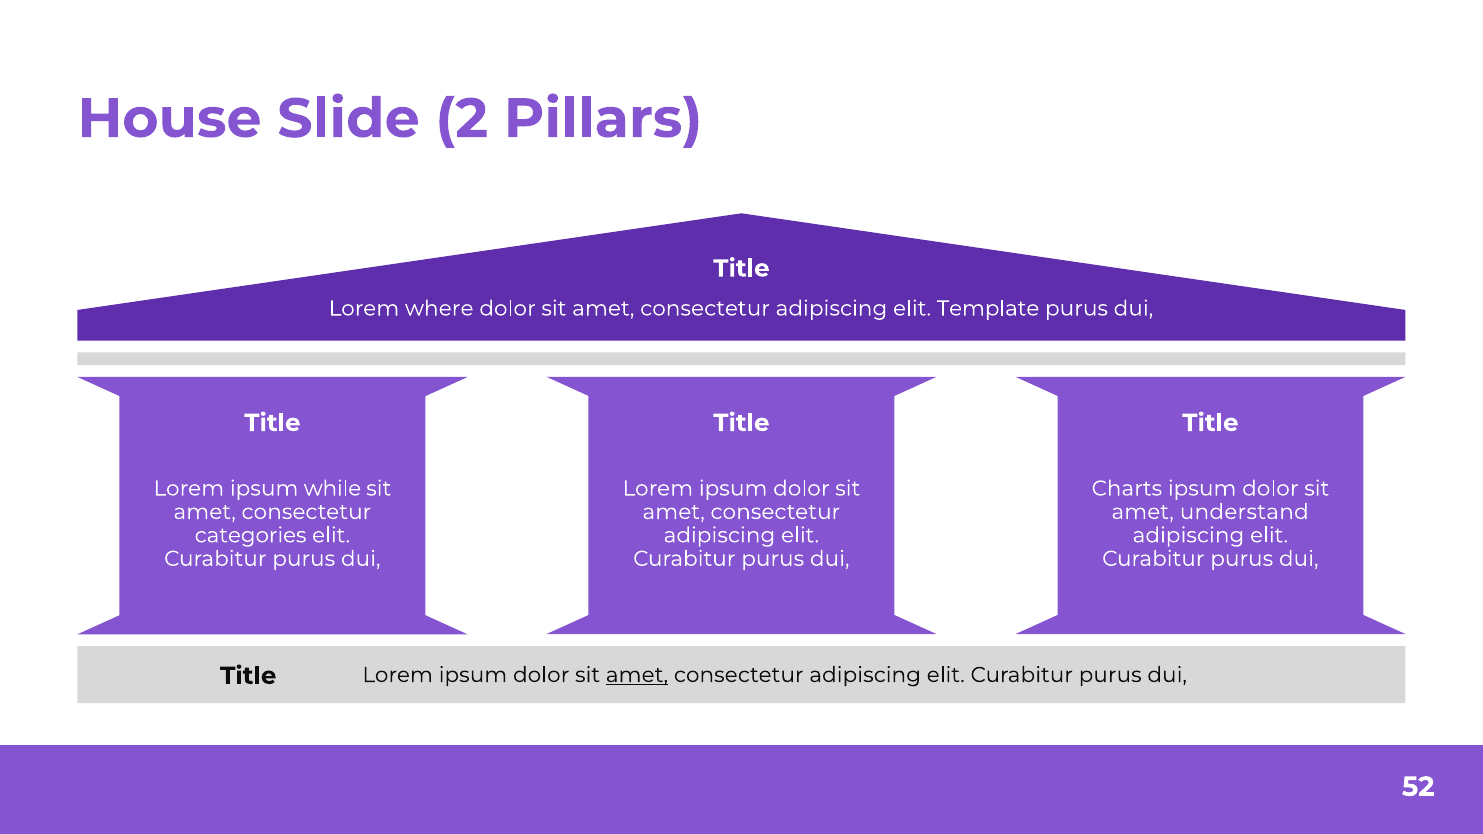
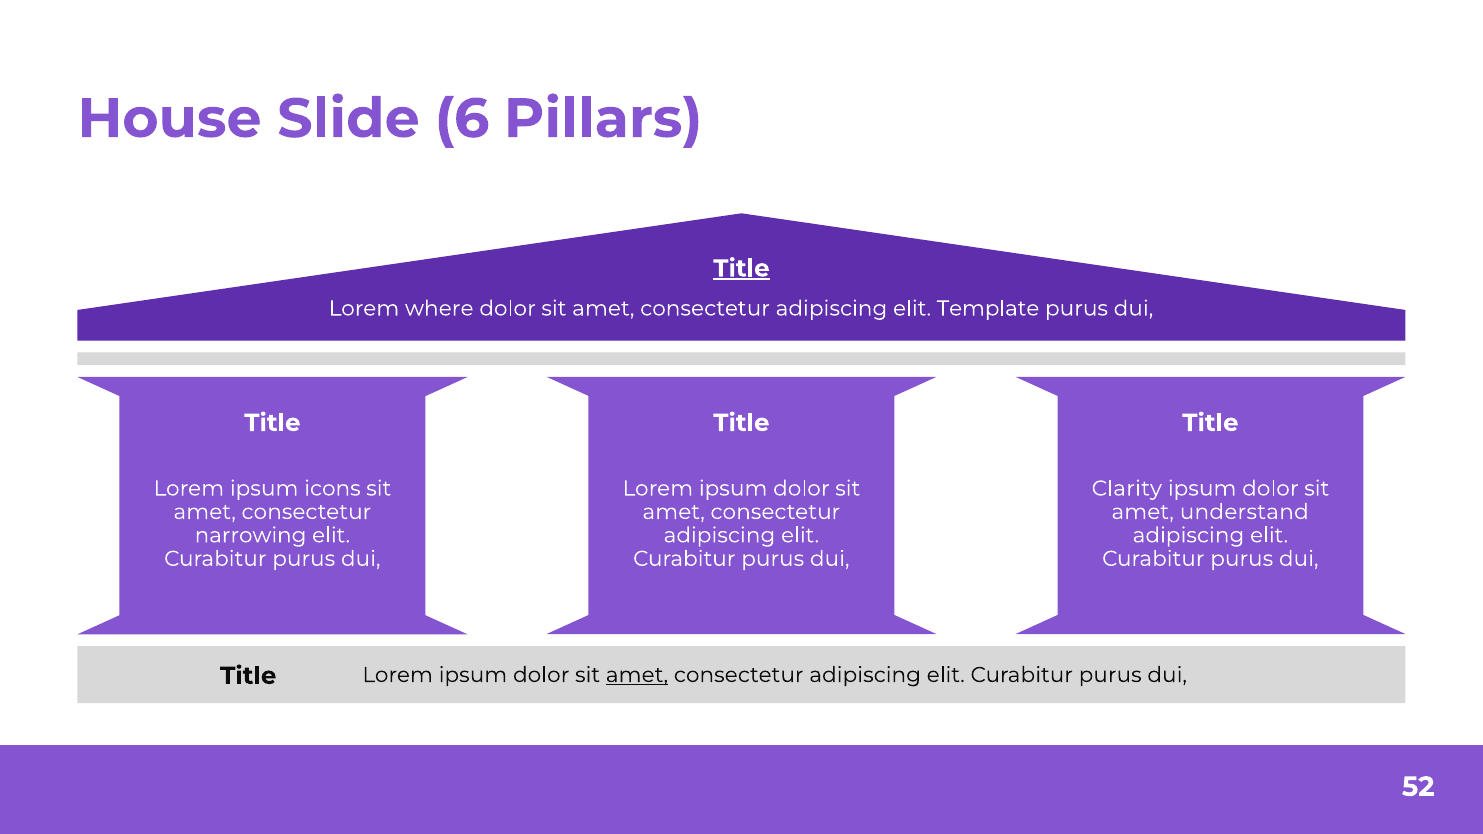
2: 2 -> 6 (462, 119)
Title underline: none -> present (741, 268)
while: while -> icons (332, 489)
Charts: Charts -> Clarity (1127, 489)
categories: categories -> narrowing (251, 535)
